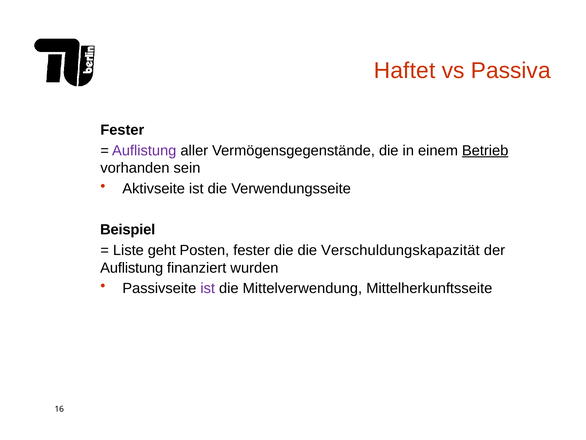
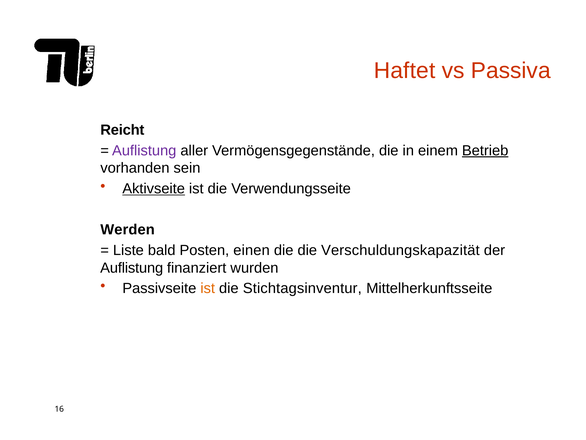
Fester: Fester -> Reicht (122, 130)
Aktivseite underline: none -> present (154, 188)
Beispiel: Beispiel -> Werden (128, 229)
geht: geht -> bald (162, 250)
Posten fester: fester -> einen (252, 250)
ist colour: purple -> orange (208, 288)
Mittelverwendung: Mittelverwendung -> Stichtagsinventur (302, 288)
